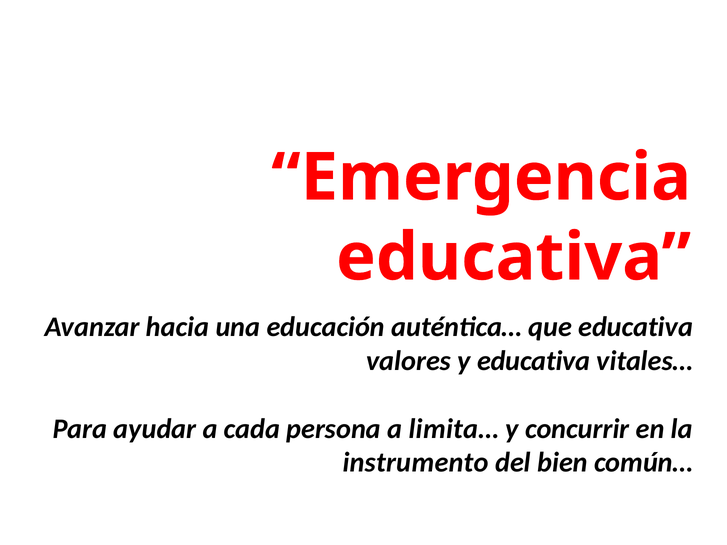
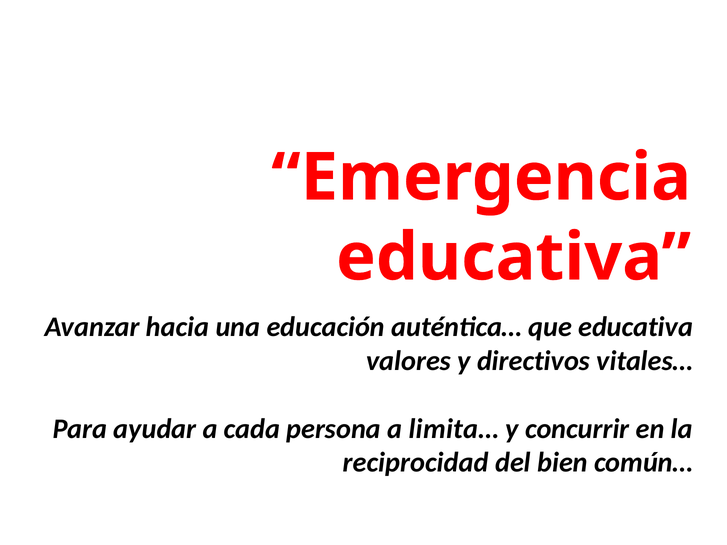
y educativa: educativa -> directivos (534, 361)
instrumento: instrumento -> reciprocidad (416, 463)
